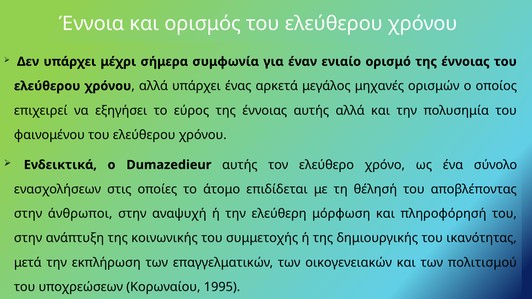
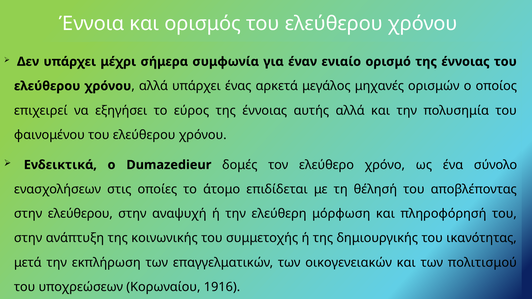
Dumazedieur αυτής: αυτής -> δομές (240, 165)
στην άνθρωποι: άνθρωποι -> ελεύθερου (80, 214)
1995: 1995 -> 1916 (222, 287)
